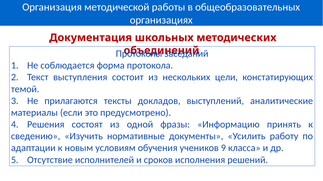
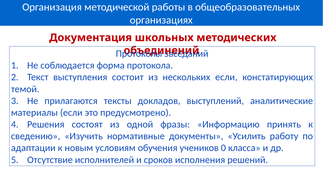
нескольких цели: цели -> если (226, 78)
9: 9 -> 0 (223, 149)
